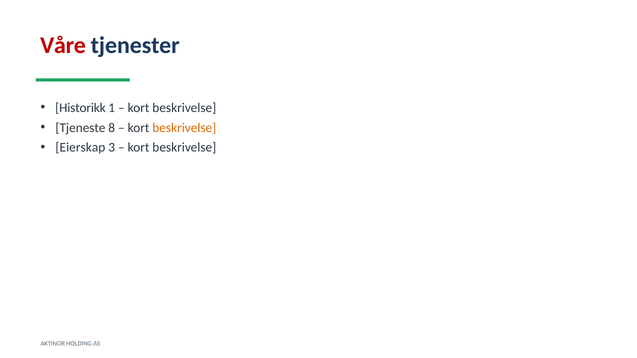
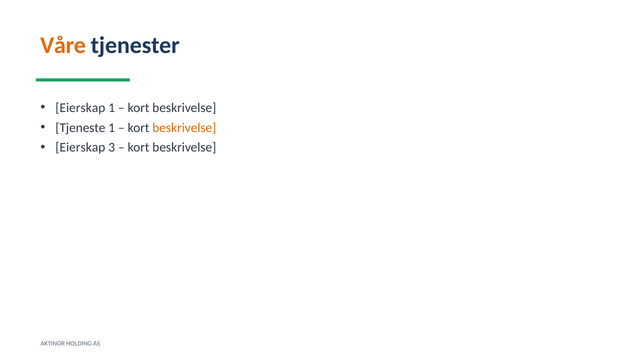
Våre colour: red -> orange (63, 45)
Historikk: Historikk -> Eierskap (80, 108)
Tjeneste 8: 8 -> 1 (112, 128)
